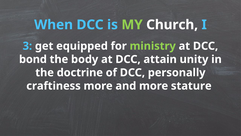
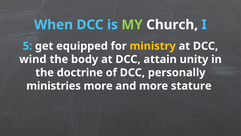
3: 3 -> 5 (27, 46)
ministry colour: light green -> yellow (153, 46)
bond: bond -> wind (33, 59)
craftiness: craftiness -> ministries (54, 86)
